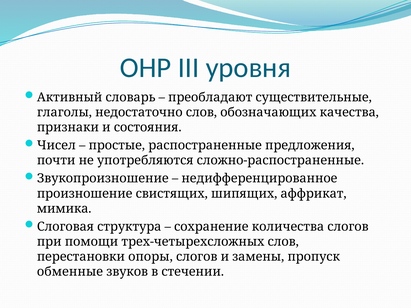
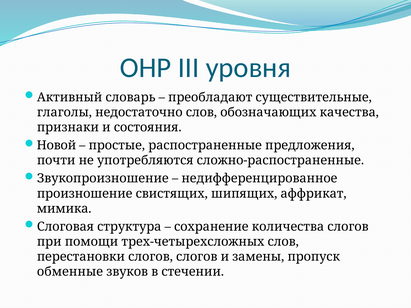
Чисел: Чисел -> Новой (56, 146)
перестановки опоры: опоры -> слогов (151, 257)
